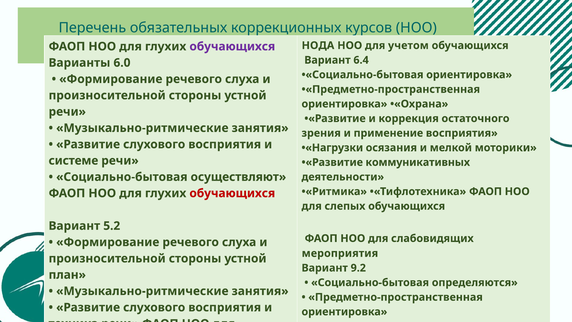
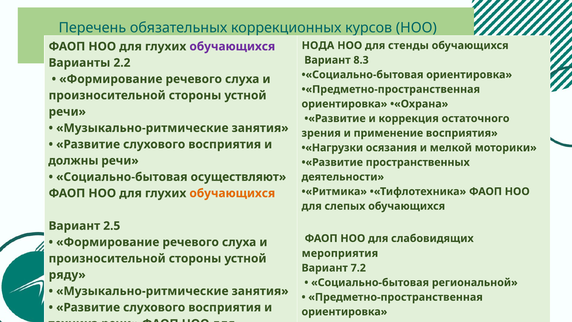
учетом: учетом -> стенды (408, 45)
6.4: 6.4 -> 8.3 (361, 60)
6.0: 6.0 -> 2.2 (122, 63)
системе: системе -> должны (73, 161)
коммуникативных: коммуникативных -> пространственных (418, 162)
обучающихся colour: red -> orange (232, 193)
5.2: 5.2 -> 2.5 (112, 226)
9.2: 9.2 -> 7.2 (358, 268)
план: план -> ряду (67, 275)
определяются: определяются -> региональной (475, 282)
